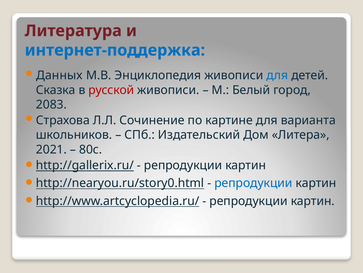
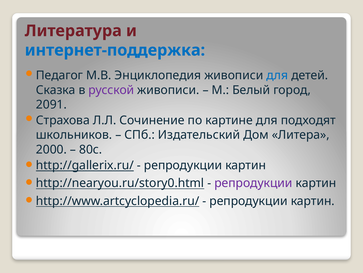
Данных: Данных -> Педагог (59, 75)
русской colour: red -> purple (111, 90)
2083: 2083 -> 2091 (51, 104)
варианта: варианта -> подходят (308, 120)
2021: 2021 -> 2000 (51, 149)
репродукции colour: blue -> purple (253, 183)
